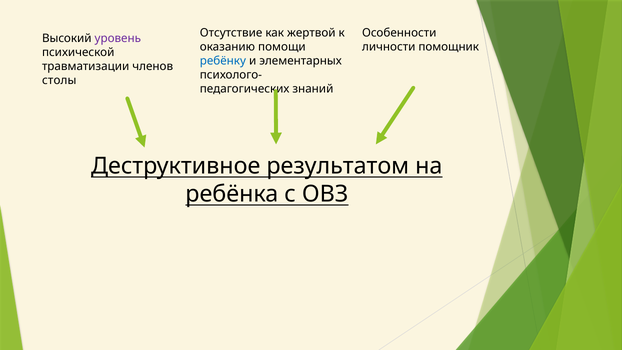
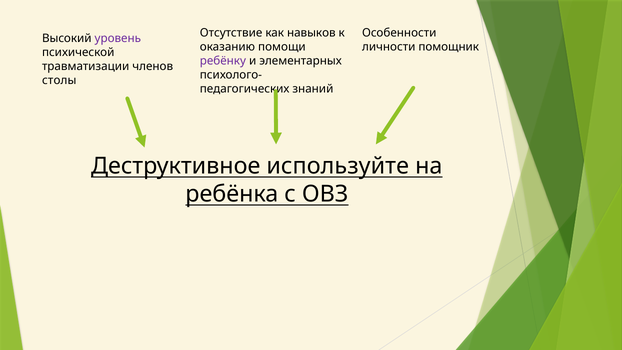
жертвой: жертвой -> навыков (311, 33)
ребёнку colour: blue -> purple (223, 61)
результатом: результатом -> используйте (338, 166)
